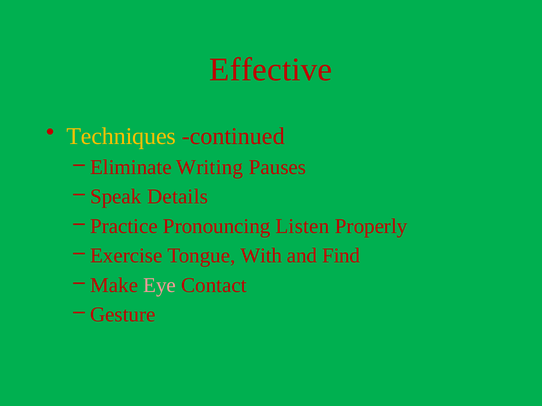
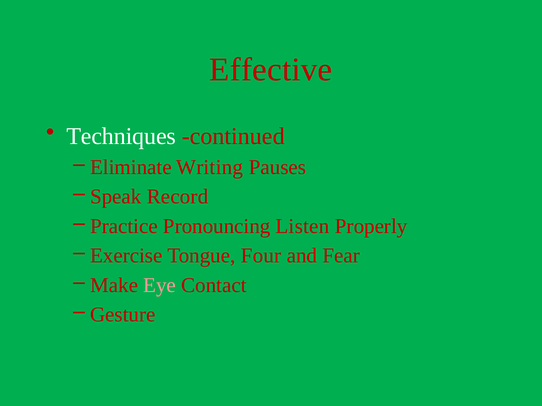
Techniques colour: yellow -> white (121, 136)
Details: Details -> Record (178, 197)
With: With -> Four (261, 256)
Find: Find -> Fear (341, 256)
